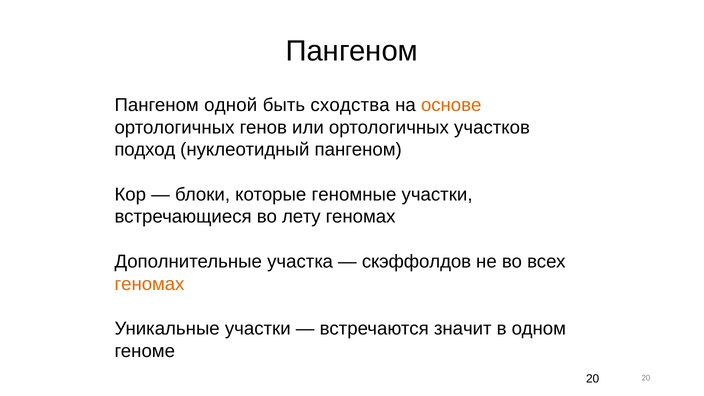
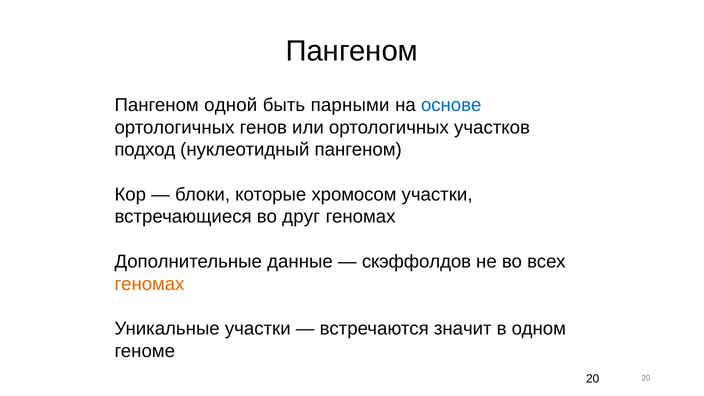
сходства: сходства -> парными (350, 105)
основе colour: orange -> blue (451, 105)
геномные: геномные -> хромосом (354, 194)
лету: лету -> друг (301, 217)
участка: участка -> данные (300, 262)
